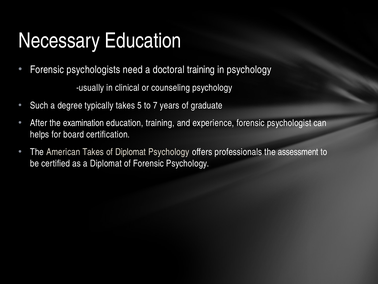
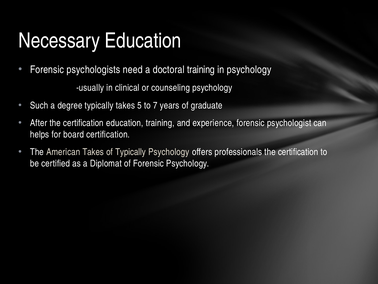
After the examination: examination -> certification (83, 123)
of Diplomat: Diplomat -> Typically (131, 152)
professionals the assessment: assessment -> certification (298, 152)
